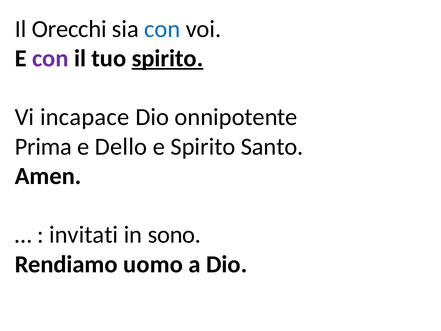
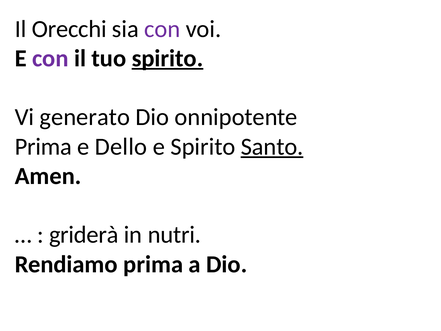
con colour: blue -> purple (162, 29)
incapace: incapace -> generato (85, 117)
Santo underline: none -> present (272, 146)
invitati: invitati -> griderà (84, 235)
sono: sono -> nutri (174, 235)
Rendiamo uomo: uomo -> prima (153, 264)
